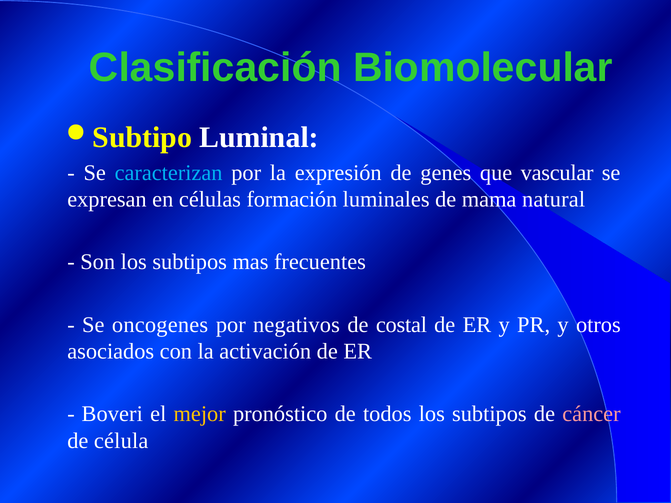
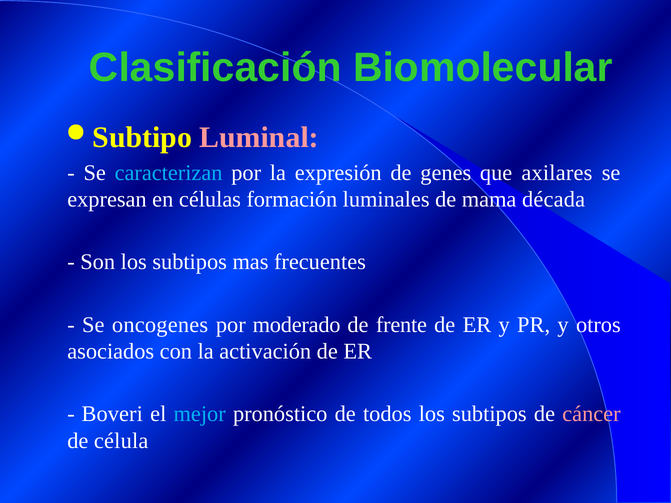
Luminal colour: white -> pink (259, 138)
vascular: vascular -> axilares (557, 173)
natural: natural -> década (554, 200)
negativos: negativos -> moderado (297, 325)
costal: costal -> frente (401, 325)
mejor colour: yellow -> light blue (200, 414)
